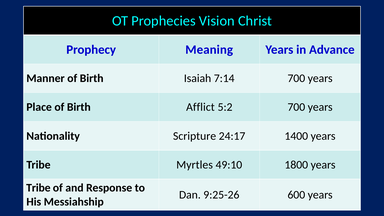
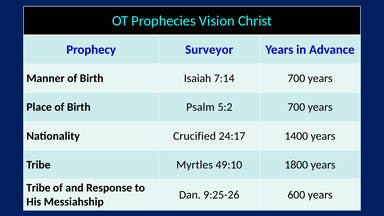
Meaning: Meaning -> Surveyor (209, 50)
Afflict: Afflict -> Psalm (200, 107)
Scripture: Scripture -> Crucified (195, 136)
